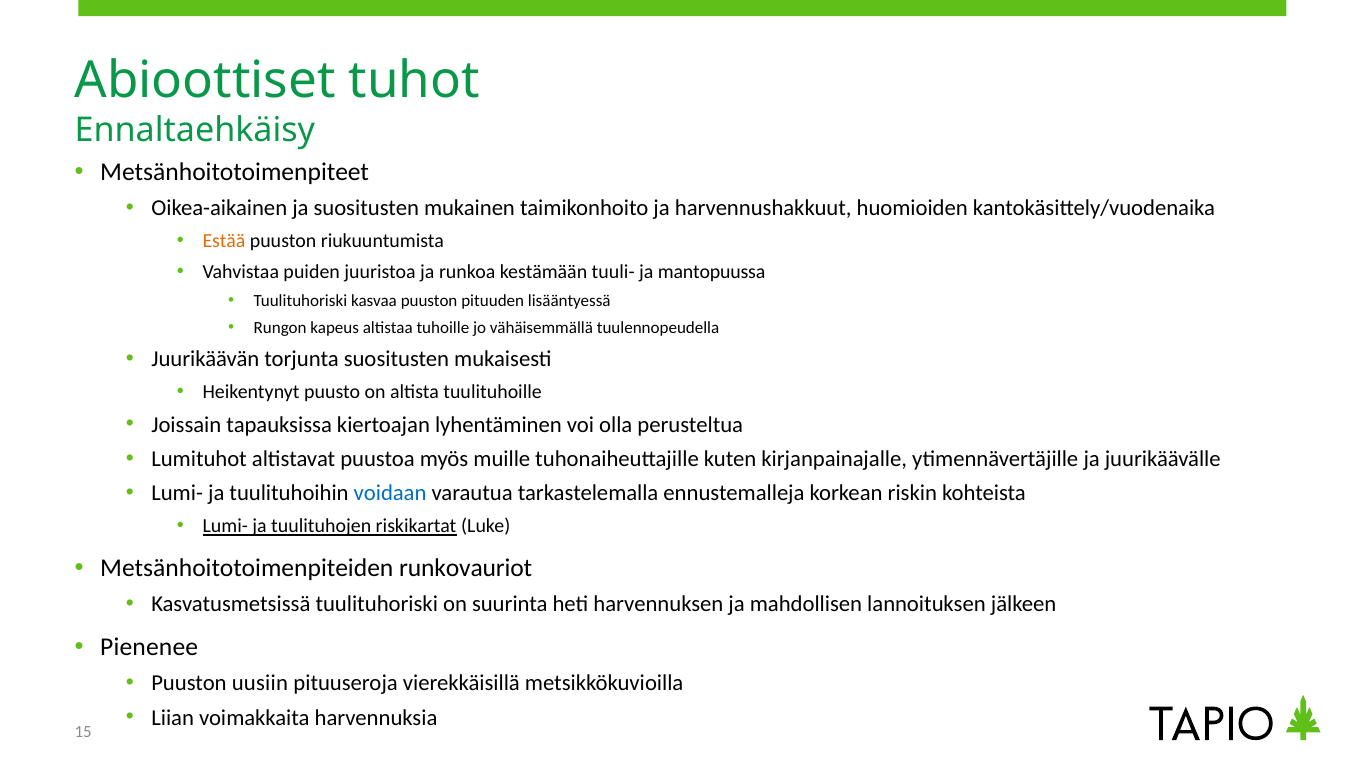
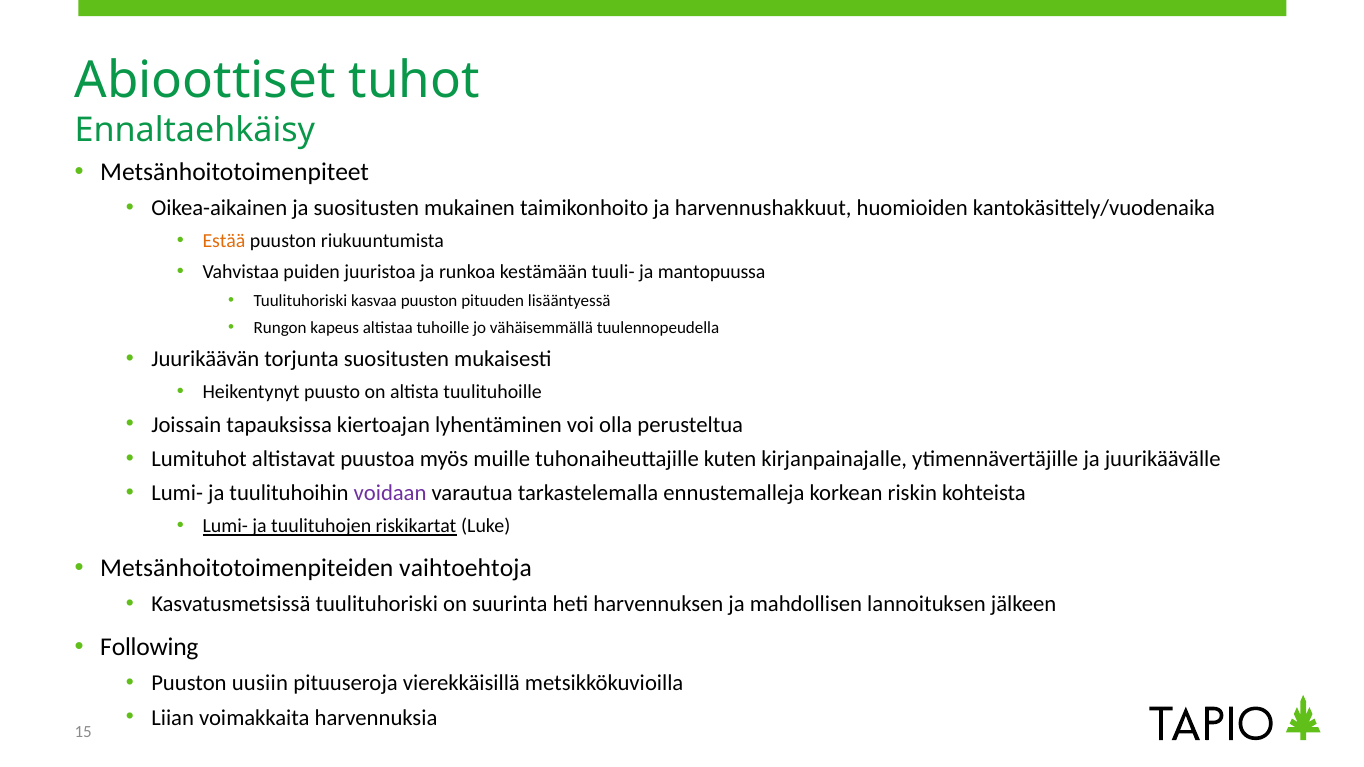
voidaan colour: blue -> purple (390, 494)
runkovauriot: runkovauriot -> vaihtoehtoja (466, 568)
Pienenee: Pienenee -> Following (149, 648)
